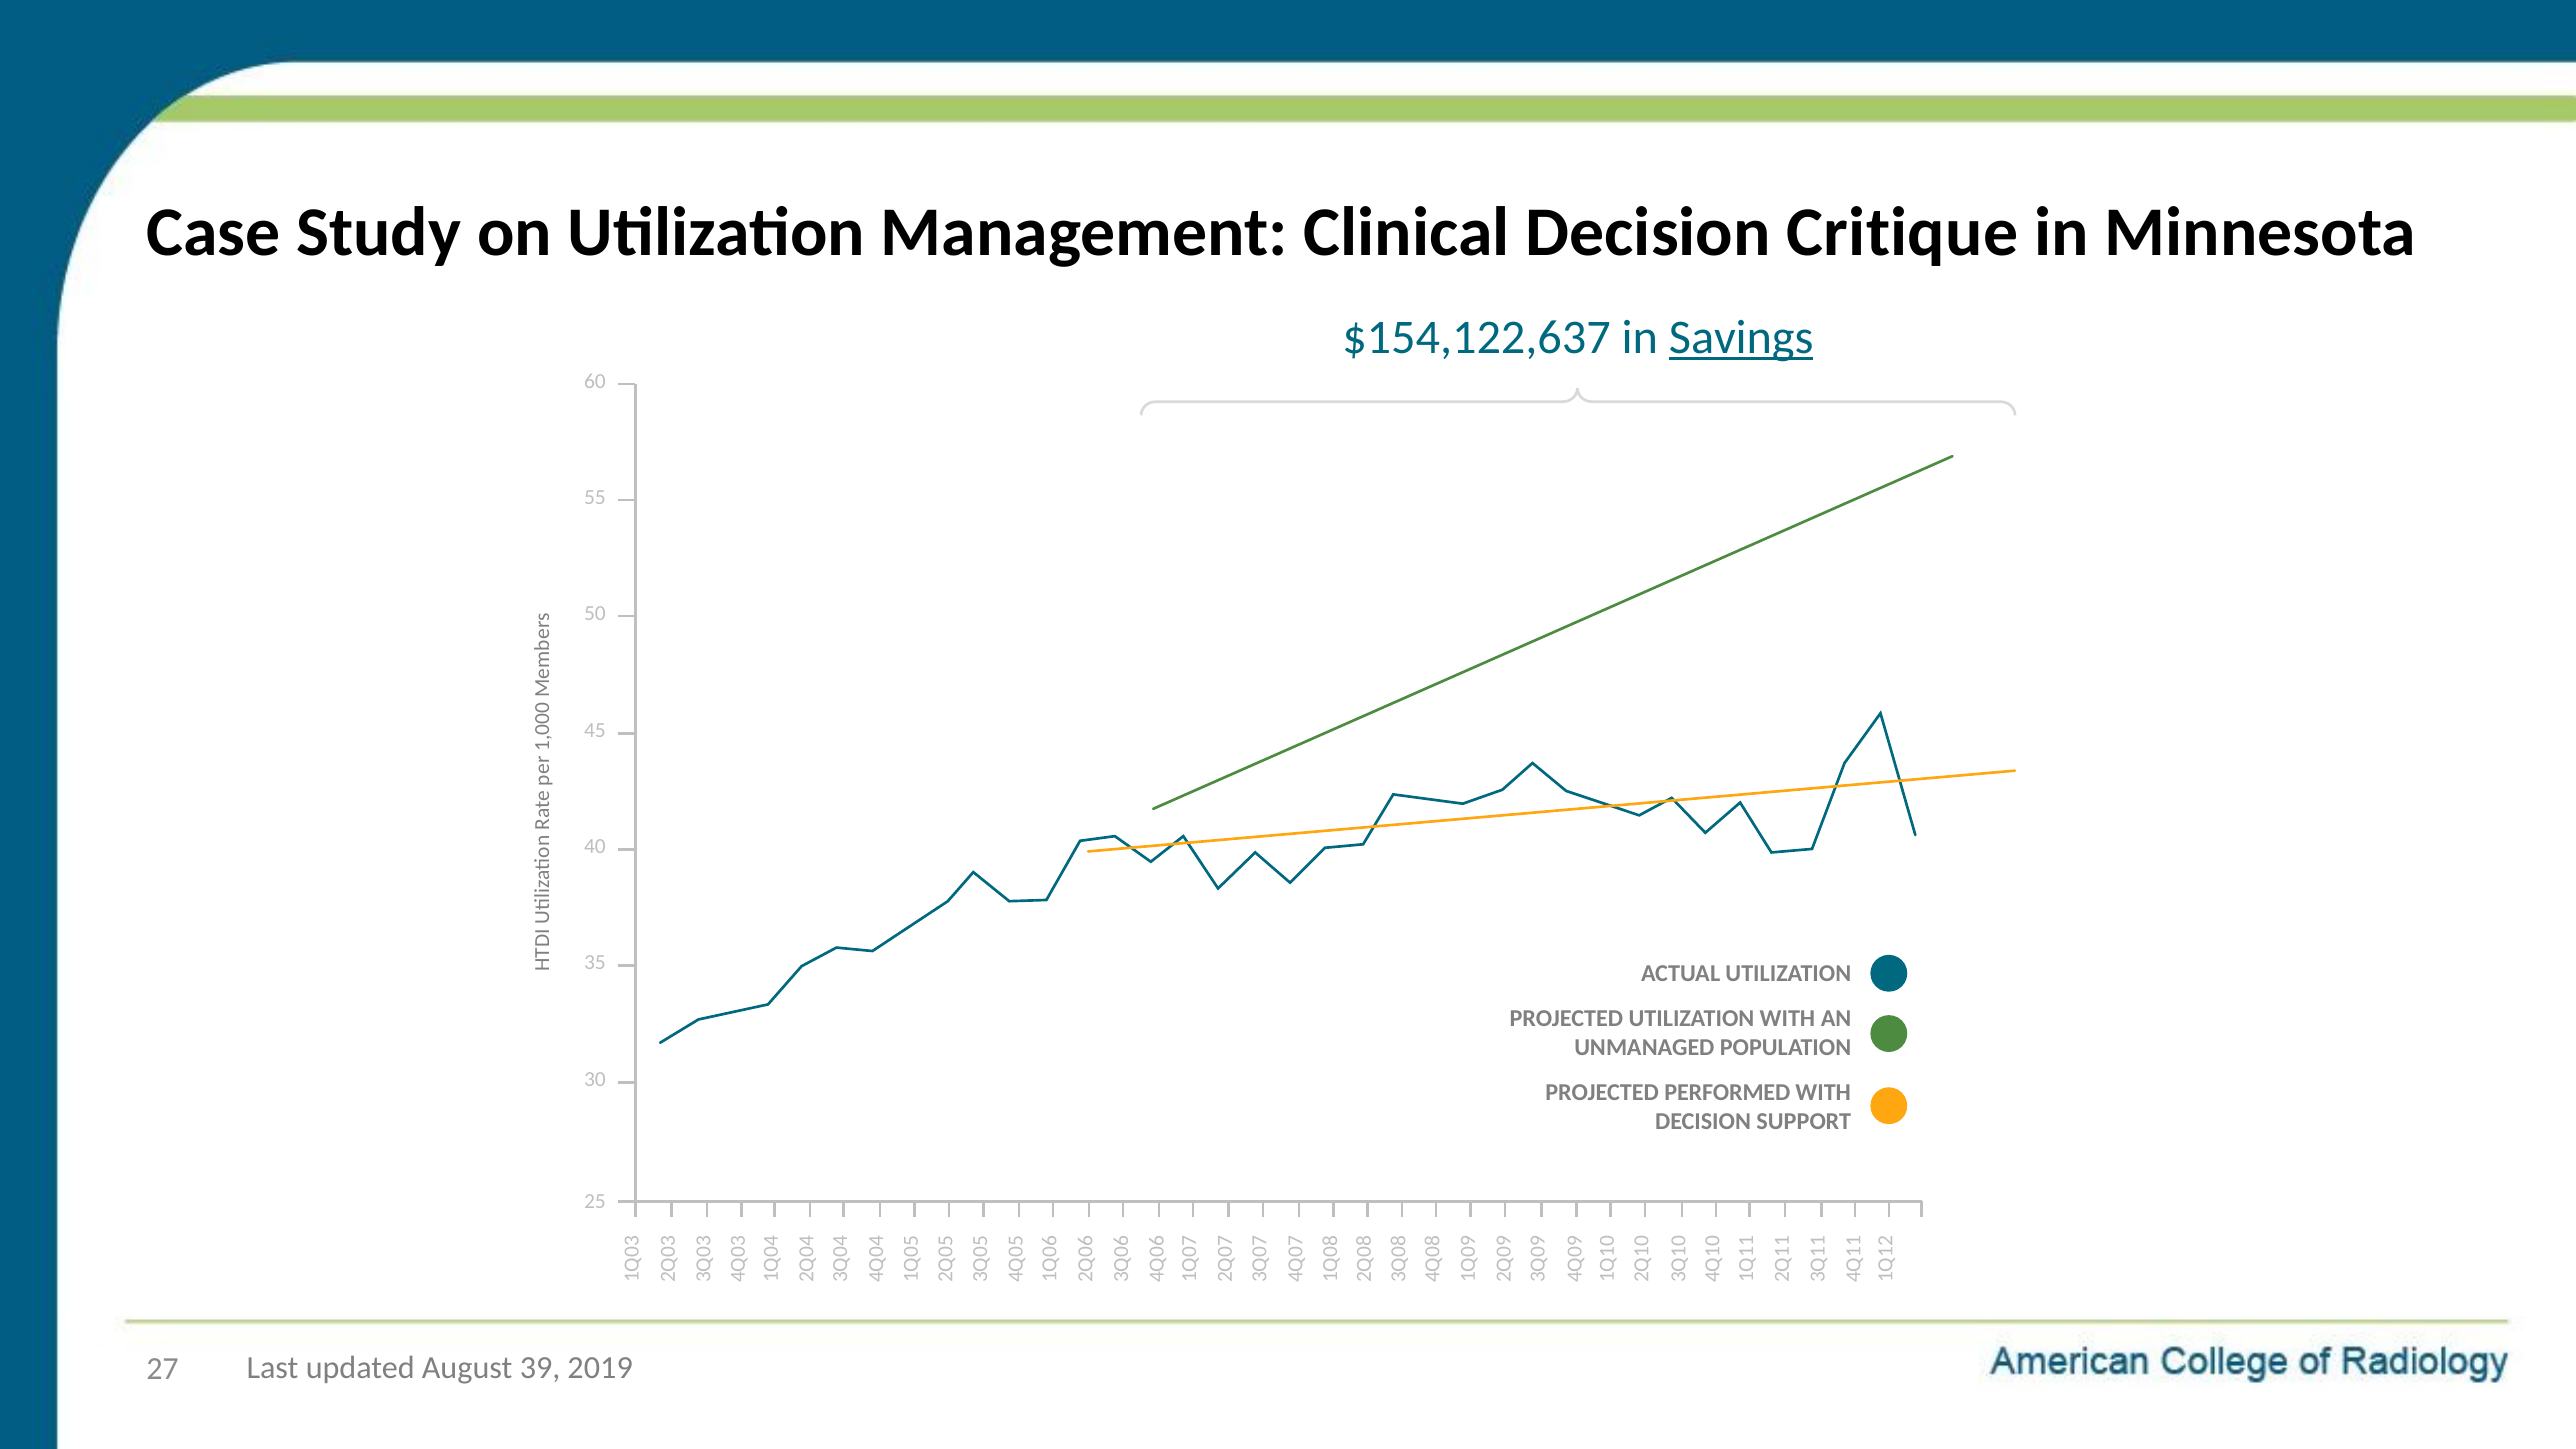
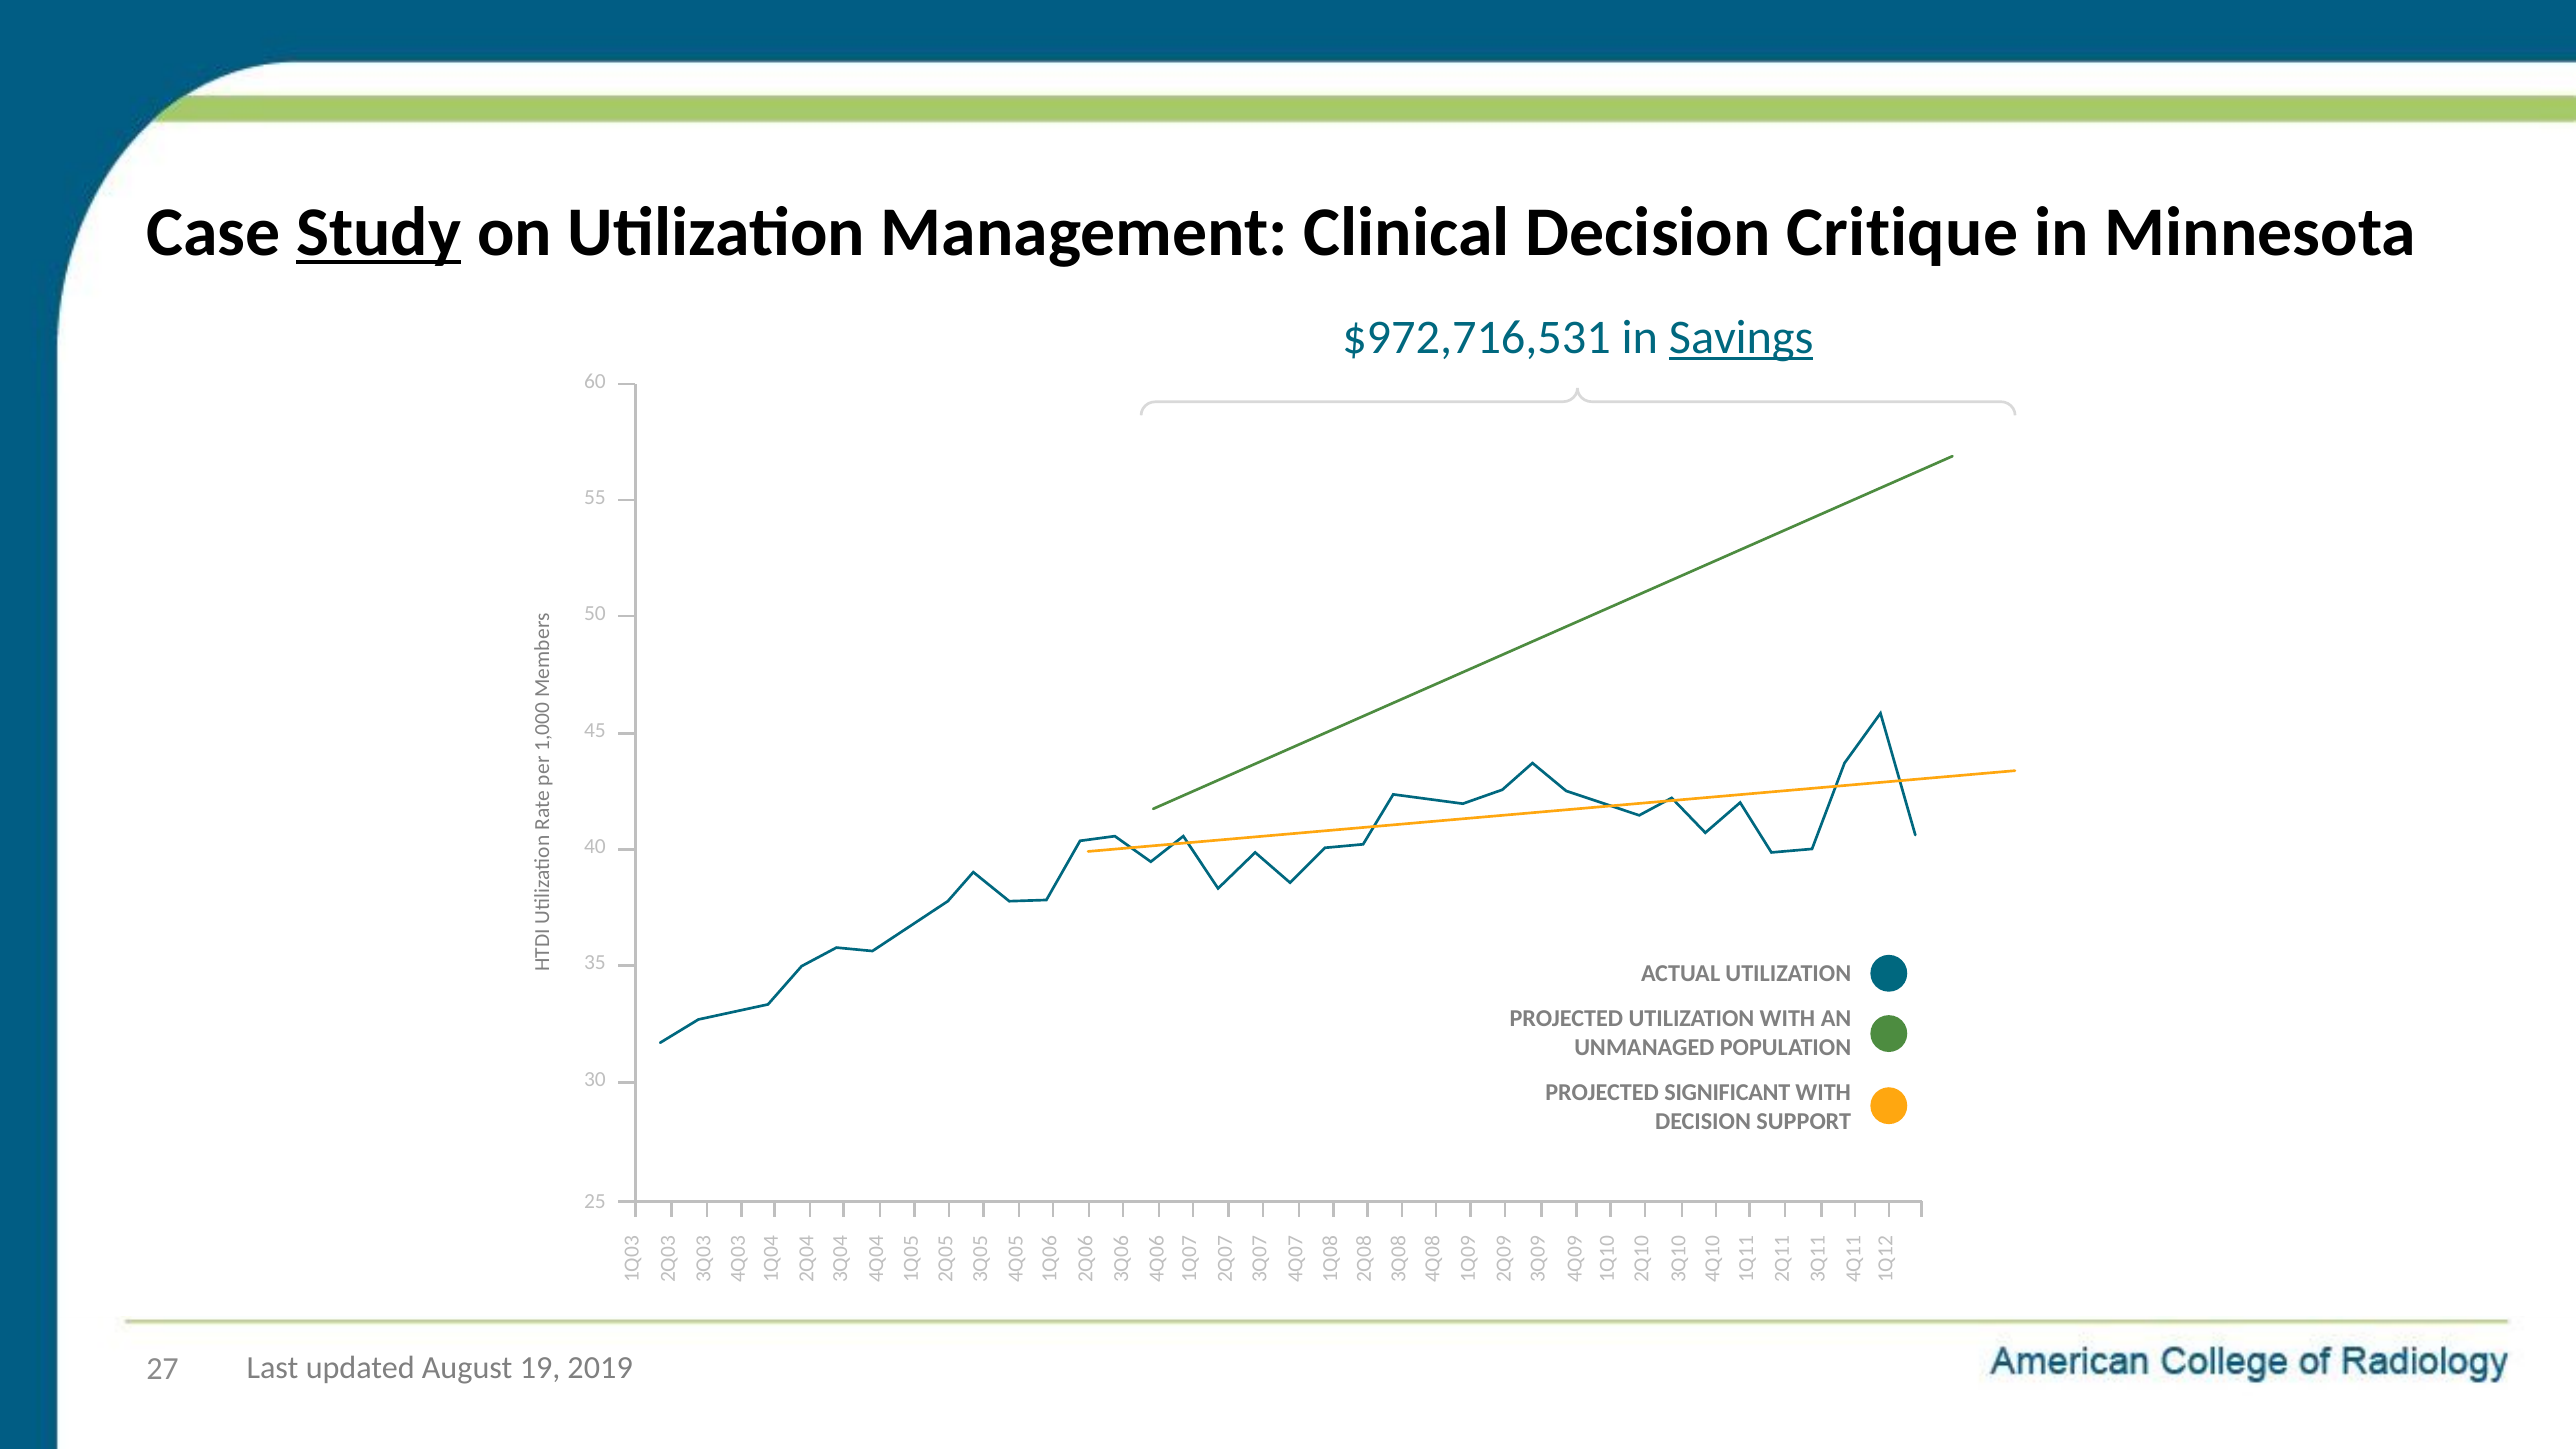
Study underline: none -> present (379, 232)
$154,122,637: $154,122,637 -> $972,716,531 (1477, 338)
PERFORMED: PERFORMED -> SIGNIFICANT (1727, 1093)
39: 39 -> 19 (540, 1368)
